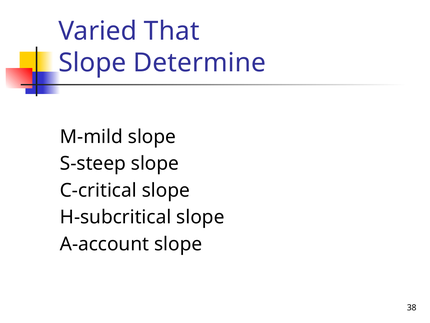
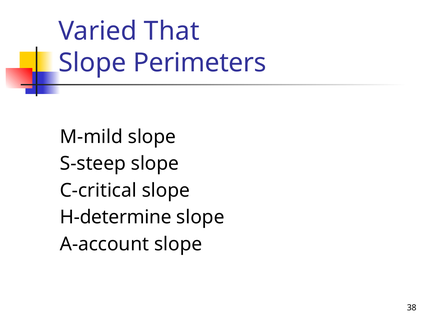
Determine: Determine -> Perimeters (200, 63)
H-subcritical: H-subcritical -> H-determine (116, 217)
